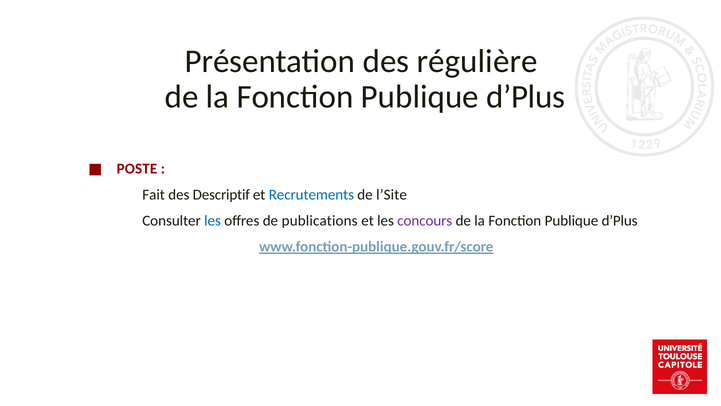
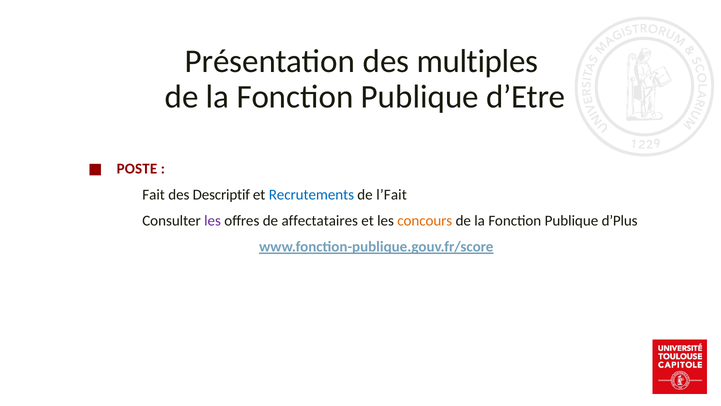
régulière: régulière -> multiples (477, 62)
d’Plus: d’Plus -> d’Etre (526, 97)
l’Site: l’Site -> l’Fait (392, 194)
les colour: blue -> purple (213, 220)
publications: publications -> affectataires (320, 220)
concours colour: purple -> orange (425, 220)
